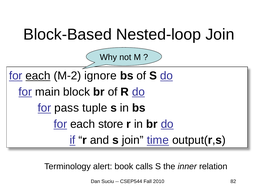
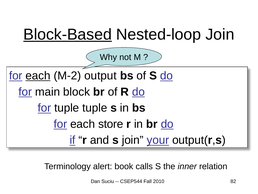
Block-Based underline: none -> present (68, 34)
ignore: ignore -> output (100, 76)
for pass: pass -> tuple (67, 108)
time: time -> your (158, 140)
